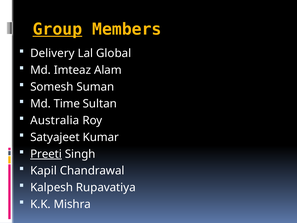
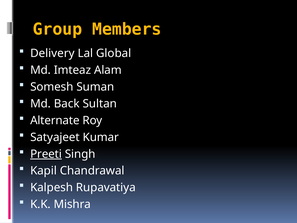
Group underline: present -> none (57, 29)
Time: Time -> Back (67, 104)
Australia: Australia -> Alternate (55, 120)
